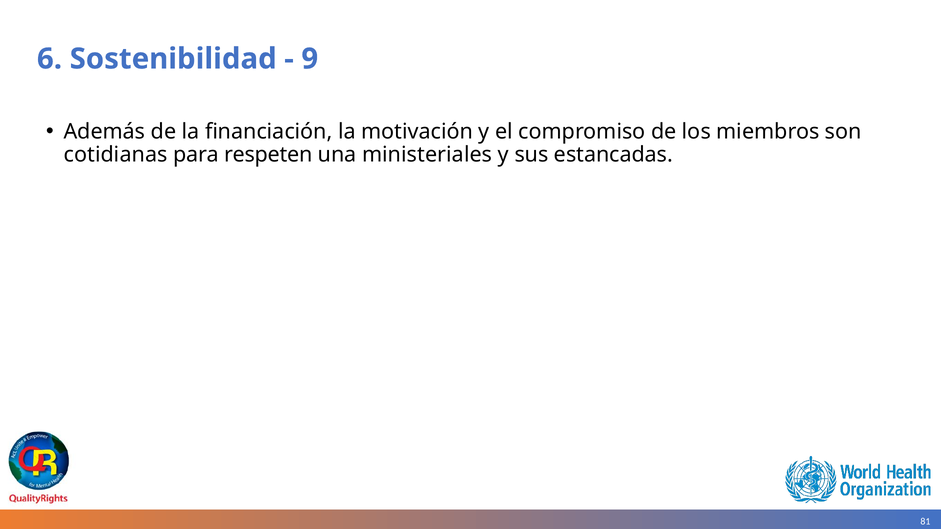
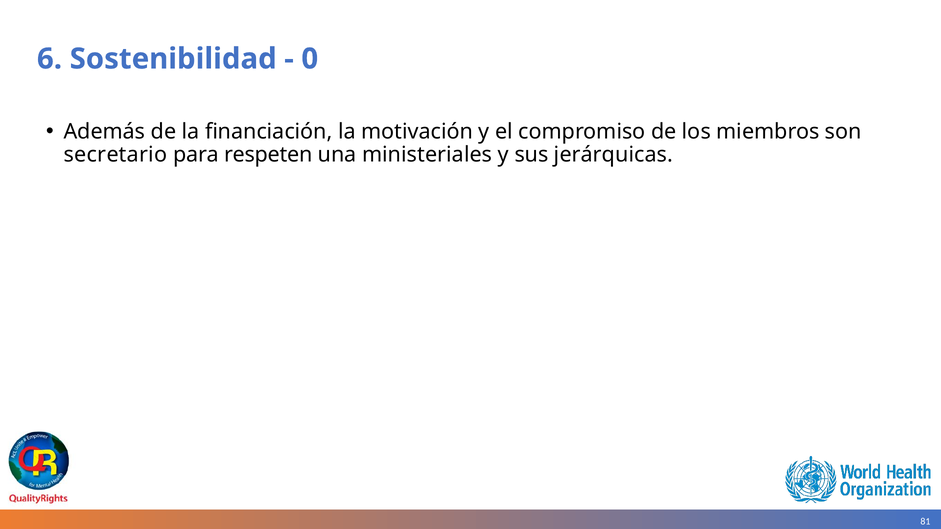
9: 9 -> 0 (310, 59)
cotidianas: cotidianas -> secretario (116, 155)
estancadas: estancadas -> jerárquicas (613, 155)
